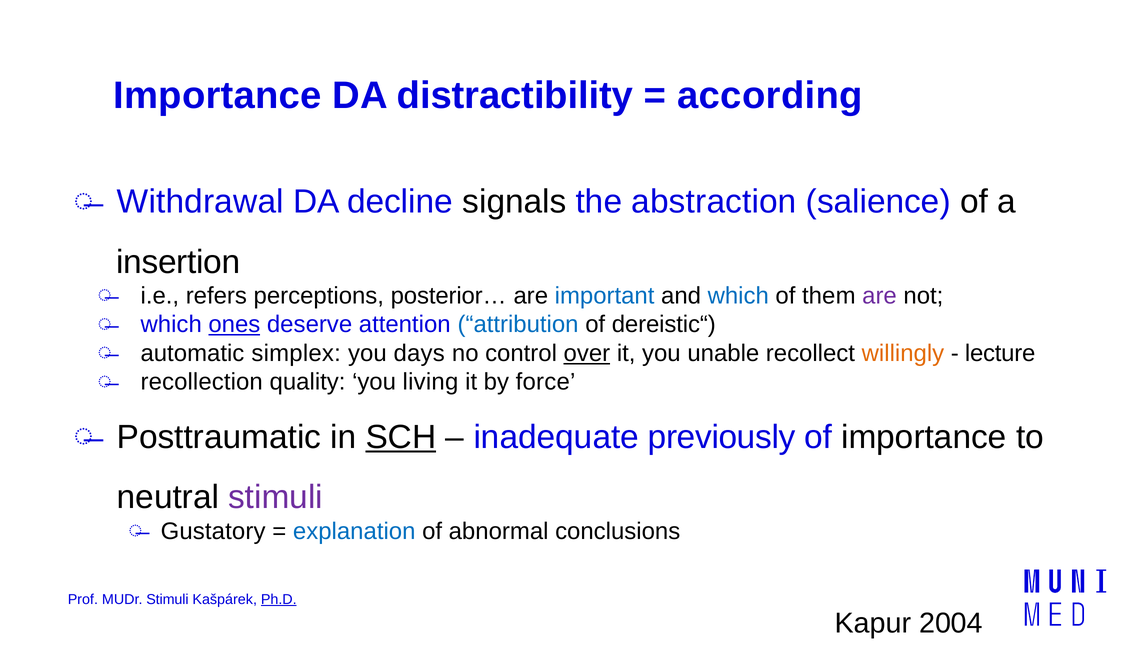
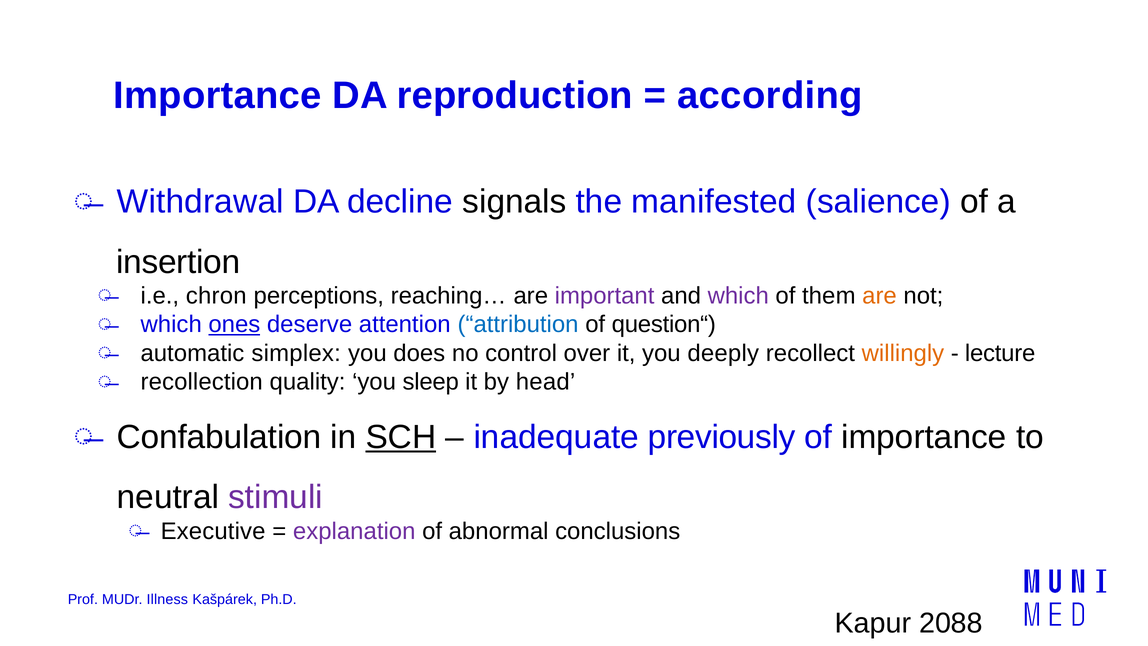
distractibility: distractibility -> reproduction (515, 95)
abstraction: abstraction -> manifested (714, 202)
refers: refers -> chron (216, 296)
posterior…: posterior… -> reaching… (449, 296)
important colour: blue -> purple (605, 296)
which colour: blue -> purple (738, 296)
are colour: purple -> orange (880, 296)
dereistic“: dereistic“ -> question“ (664, 324)
days: days -> does (419, 353)
over underline: present -> none (587, 353)
unable: unable -> deeply (723, 353)
living: living -> sleep (431, 382)
force: force -> head (546, 382)
Posttraumatic: Posttraumatic -> Confabulation (219, 437)
Gustatory: Gustatory -> Executive (213, 531)
explanation colour: blue -> purple (354, 531)
MUDr Stimuli: Stimuli -> Illness (167, 599)
Ph.D underline: present -> none (279, 599)
2004: 2004 -> 2088 (951, 623)
